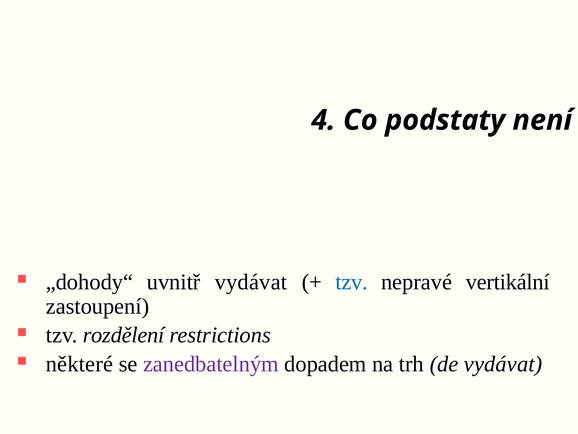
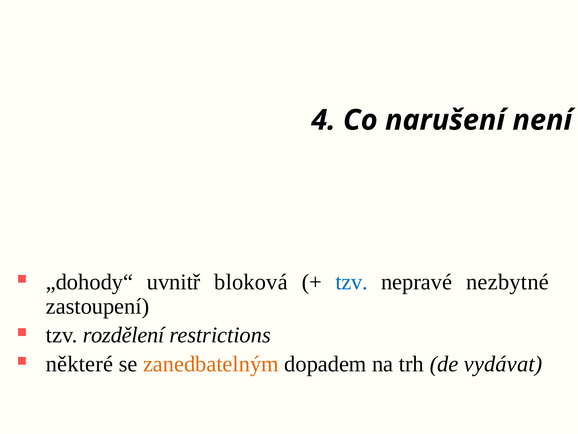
podstaty: podstaty -> narušení (445, 120)
uvnitř vydávat: vydávat -> bloková (251, 282)
vertikální: vertikální -> nezbytné (507, 282)
zanedbatelným colour: purple -> orange (211, 364)
